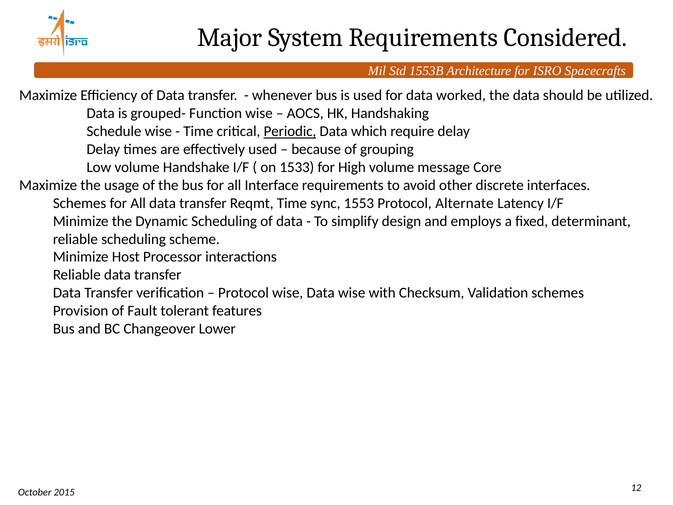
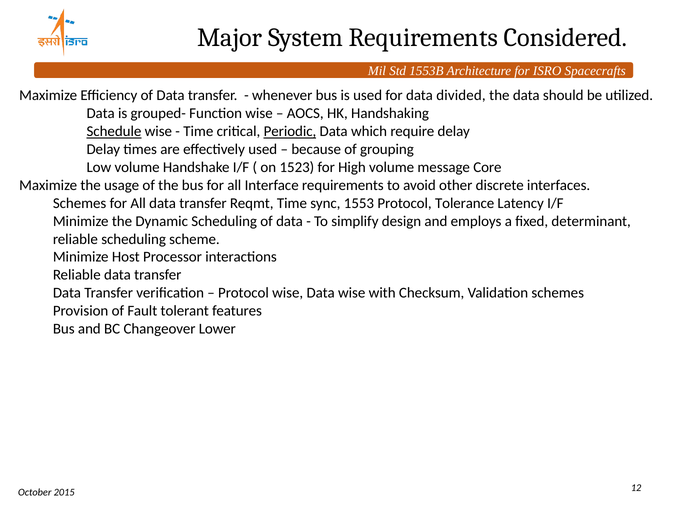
worked: worked -> divided (461, 95)
Schedule underline: none -> present (114, 131)
1533: 1533 -> 1523 (297, 167)
Alternate: Alternate -> Tolerance (465, 203)
